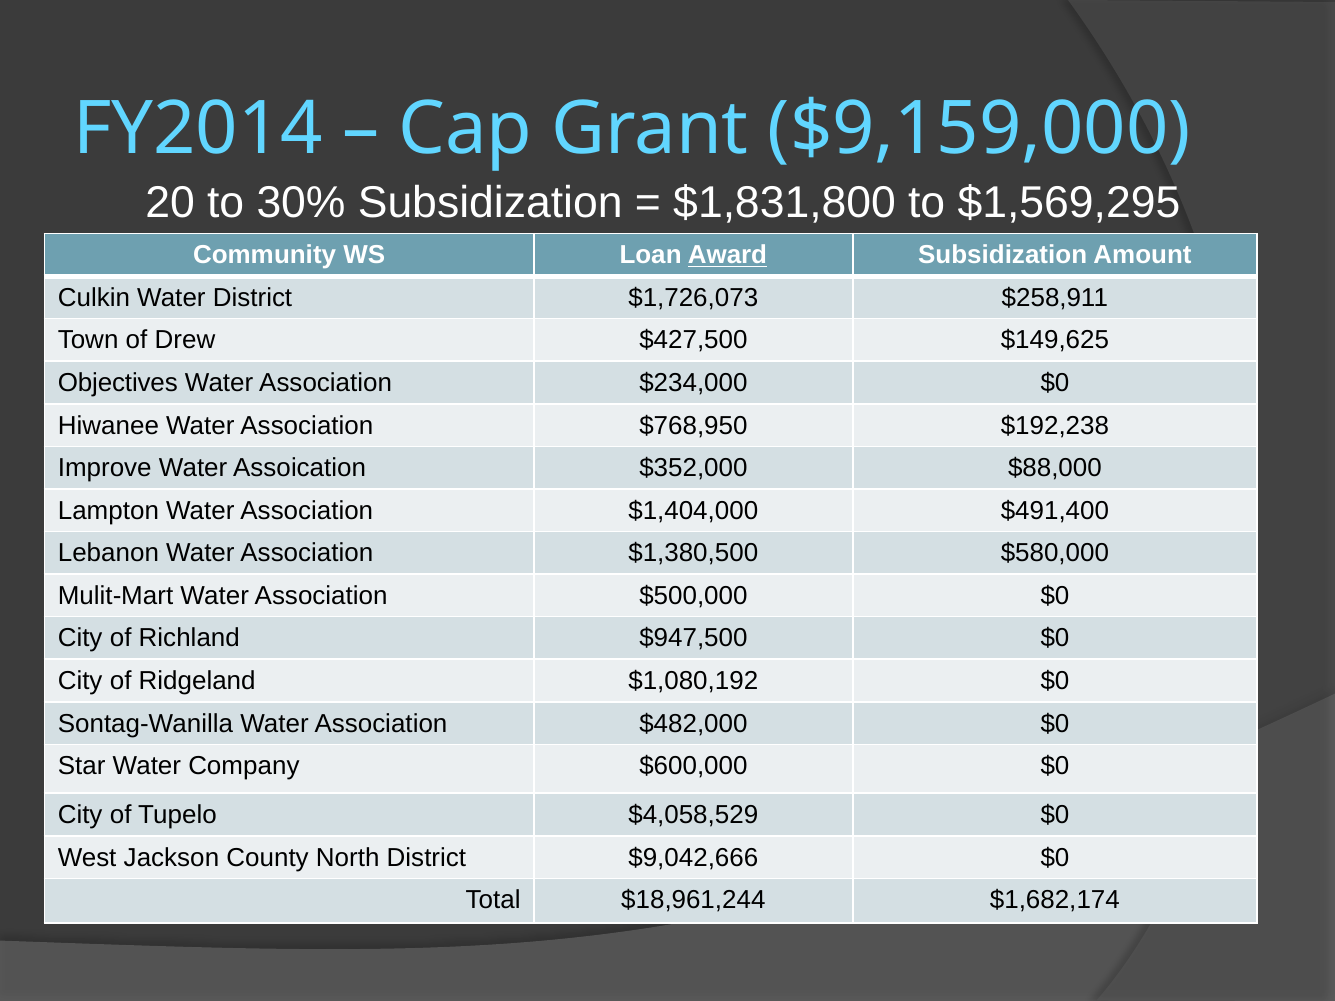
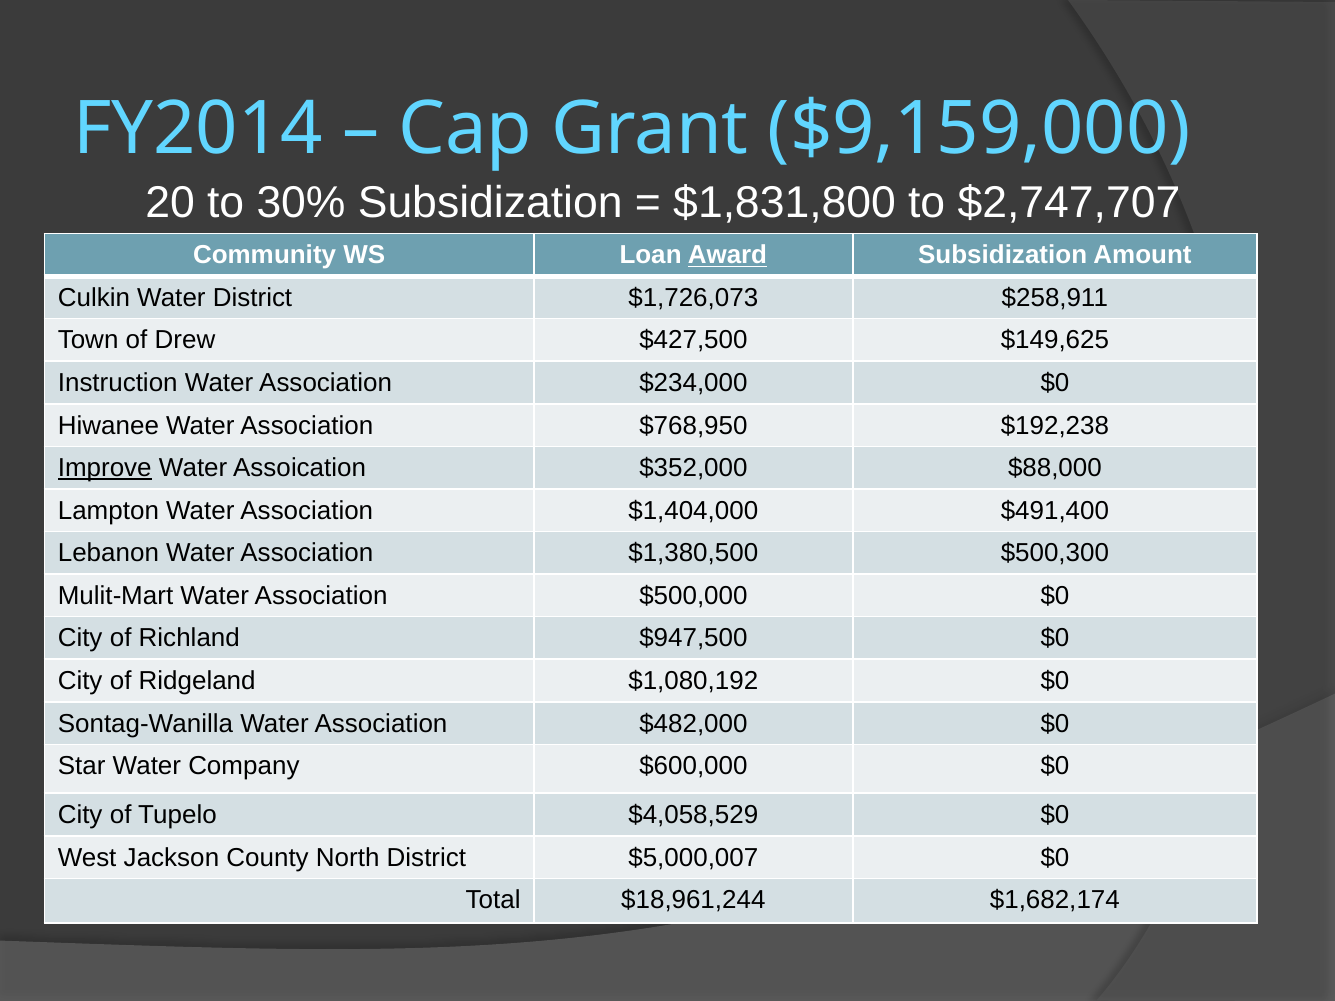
$1,569,295: $1,569,295 -> $2,747,707 (1069, 203)
Objectives: Objectives -> Instruction (118, 383)
Improve underline: none -> present (105, 468)
$580,000: $580,000 -> $500,300 (1055, 553)
$9,042,666: $9,042,666 -> $5,000,007 (693, 858)
